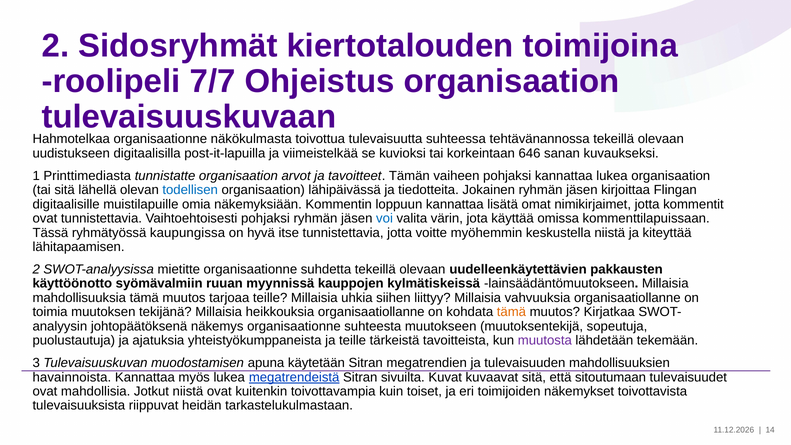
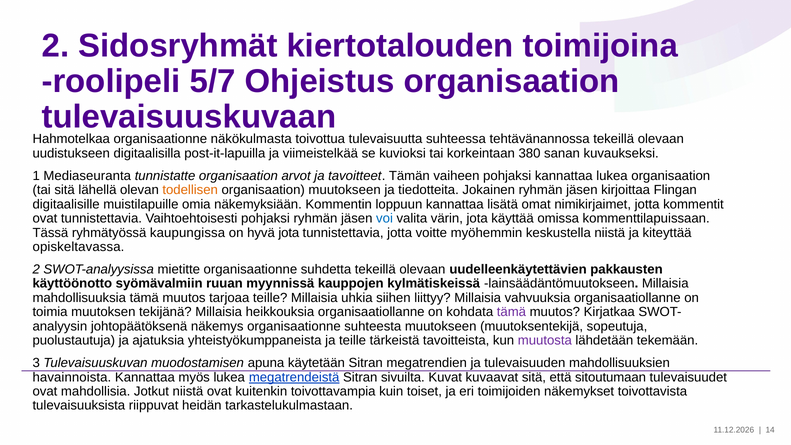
7/7: 7/7 -> 5/7 (213, 81)
646: 646 -> 380 (530, 153)
Printtimediasta: Printtimediasta -> Mediaseuranta (87, 176)
todellisen colour: blue -> orange (190, 190)
organisaation lähipäivässä: lähipäivässä -> muutokseen (345, 190)
hyvä itse: itse -> jota (289, 233)
lähitapaamisen: lähitapaamisen -> opiskeltavassa (78, 247)
tämä colour: orange -> purple (511, 312)
